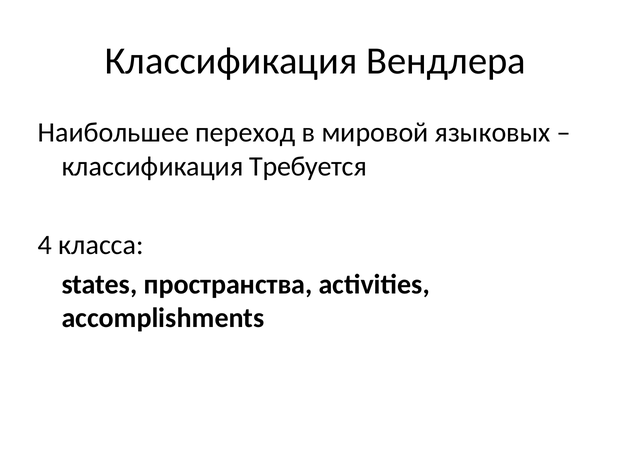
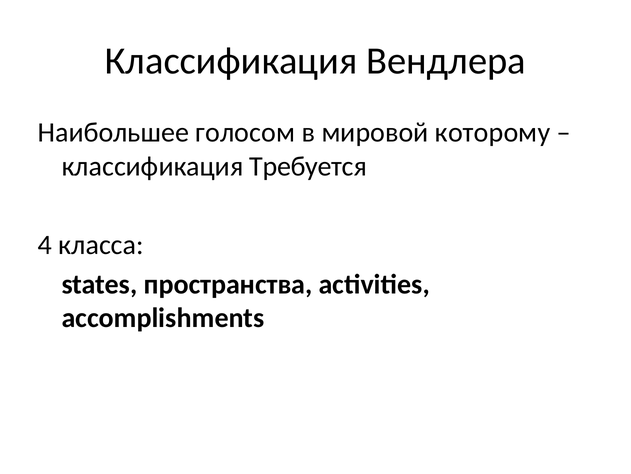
переход: переход -> голосом (245, 132)
языковых: языковых -> которому (493, 132)
